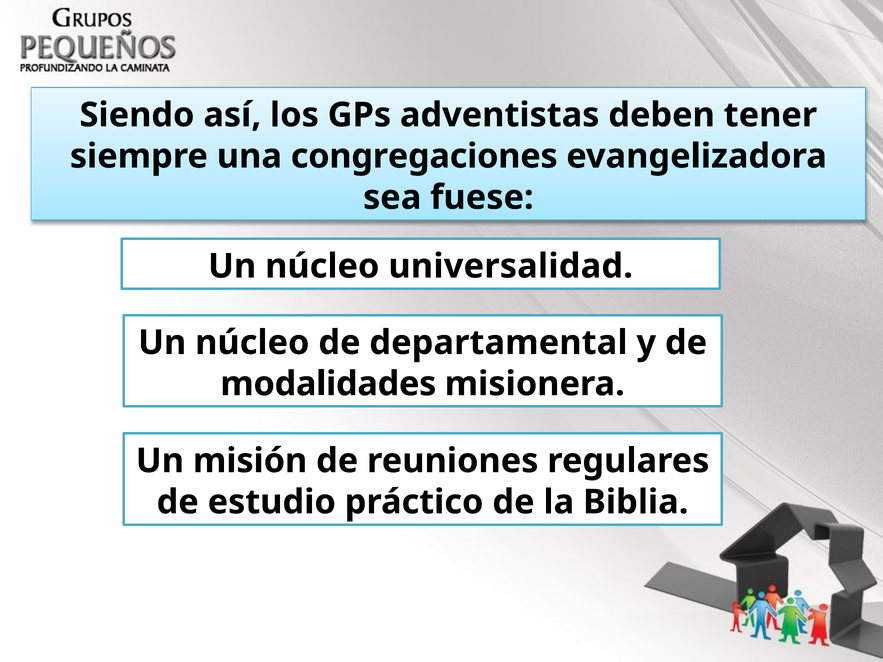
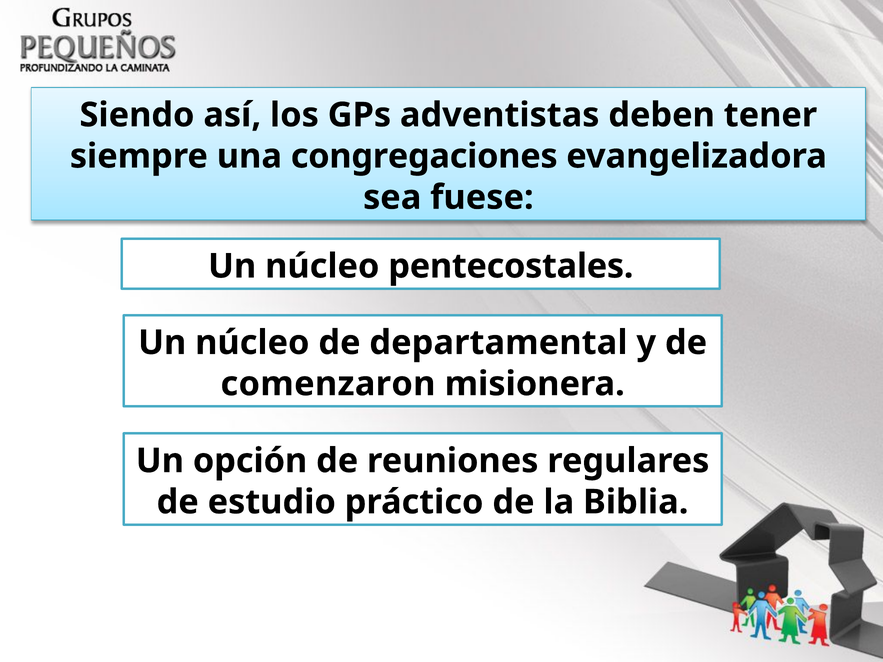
universalidad: universalidad -> pentecostales (511, 266)
modalidades: modalidades -> comenzaron (328, 384)
misión: misión -> opción (250, 461)
